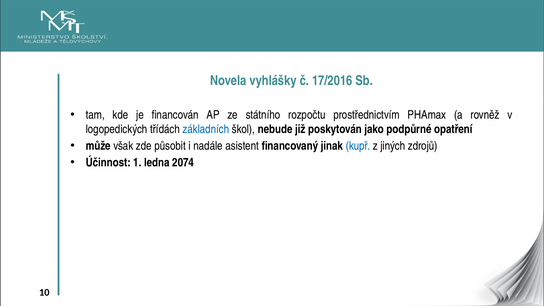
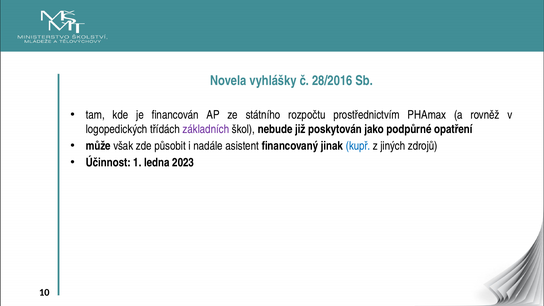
17/2016: 17/2016 -> 28/2016 (332, 81)
základních colour: blue -> purple (206, 129)
2074: 2074 -> 2023 (183, 162)
